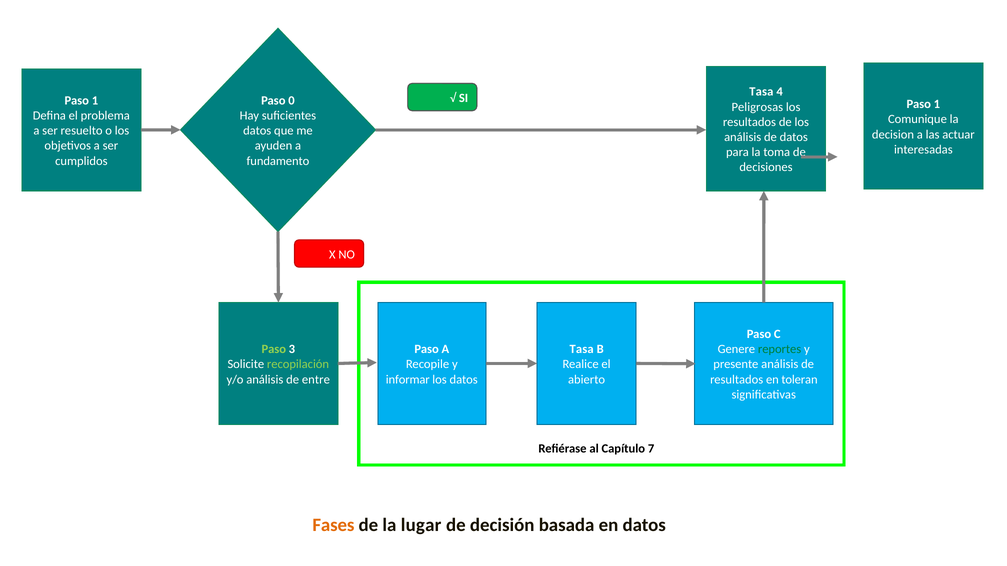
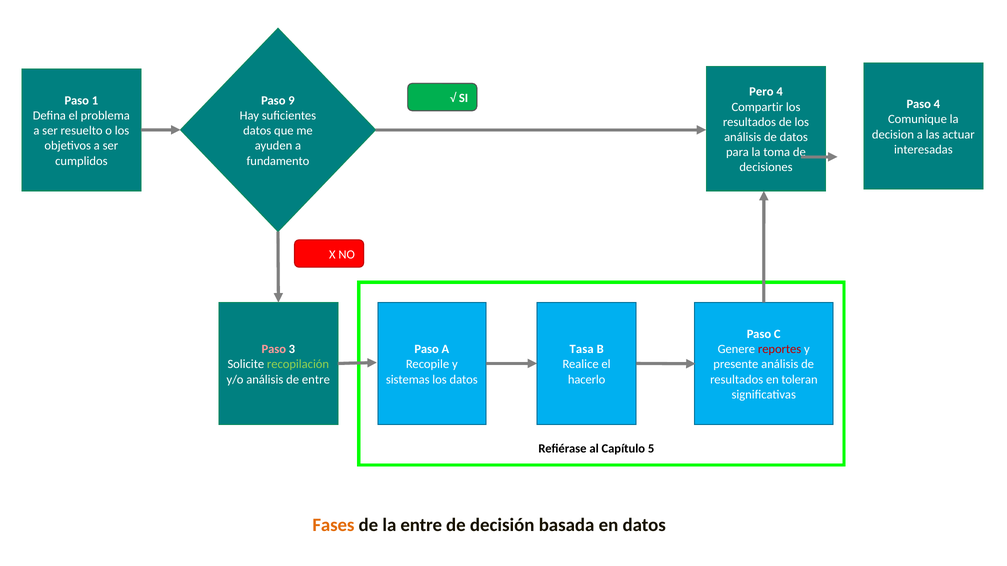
Tasa: Tasa -> Pero (761, 92)
0: 0 -> 9 (292, 101)
1: 1 -> 4 (937, 104)
Peligrosas: Peligrosas -> Compartir (757, 107)
reportes colour: green -> red (780, 349)
Paso colour: light green -> pink (274, 350)
informar: informar -> sistemas (408, 380)
abierto: abierto -> hacerlo (587, 380)
7: 7 -> 5 (651, 449)
la lugar: lugar -> entre (421, 525)
